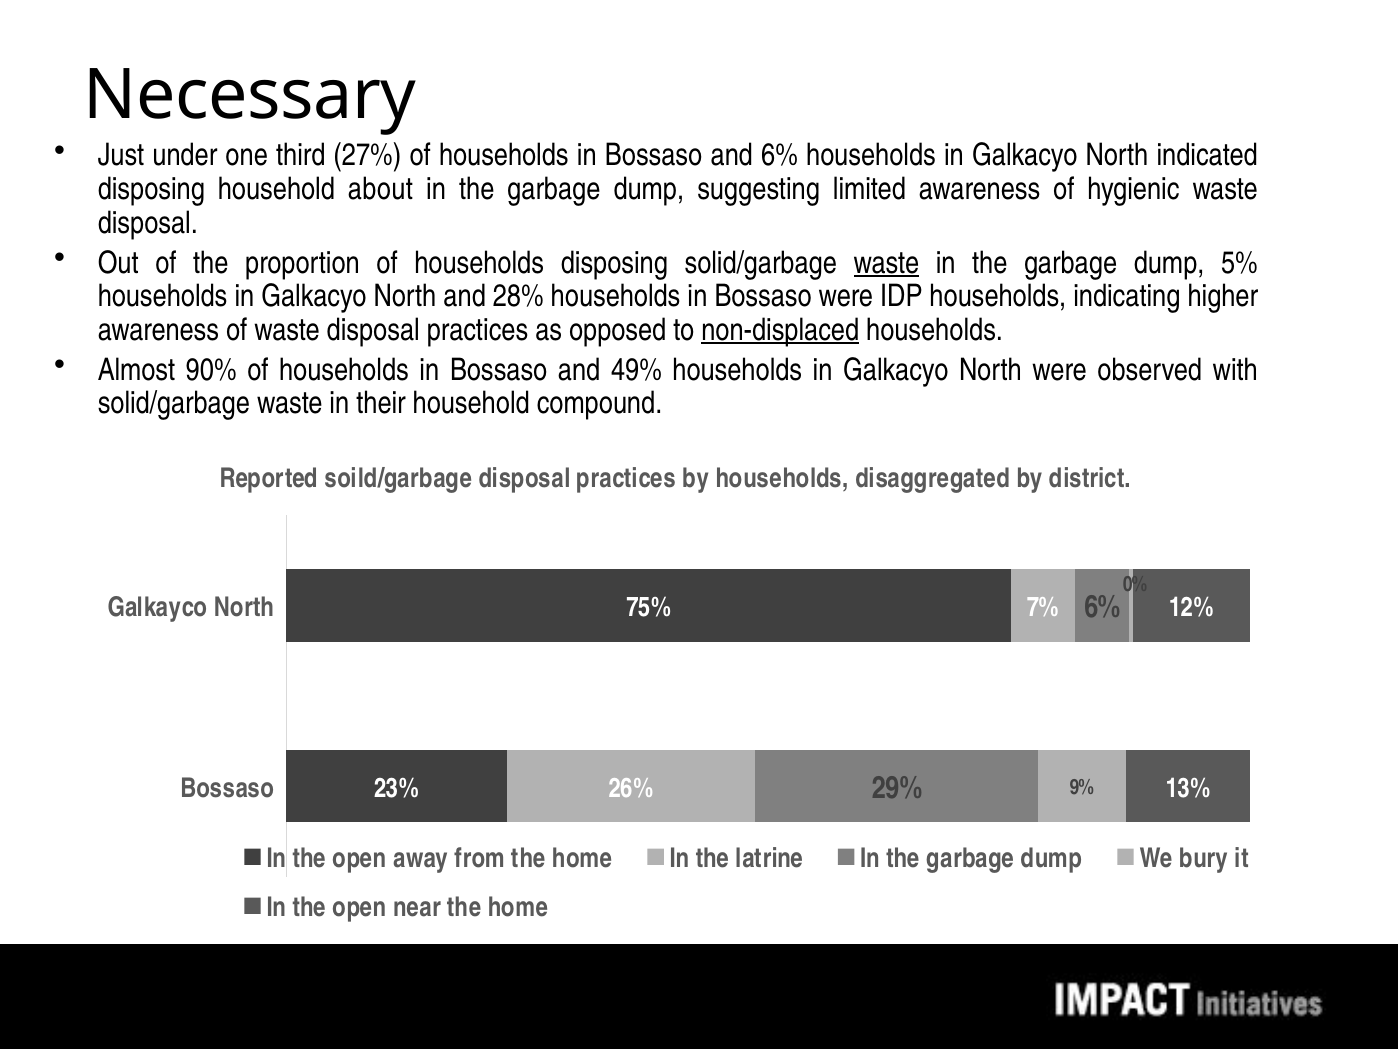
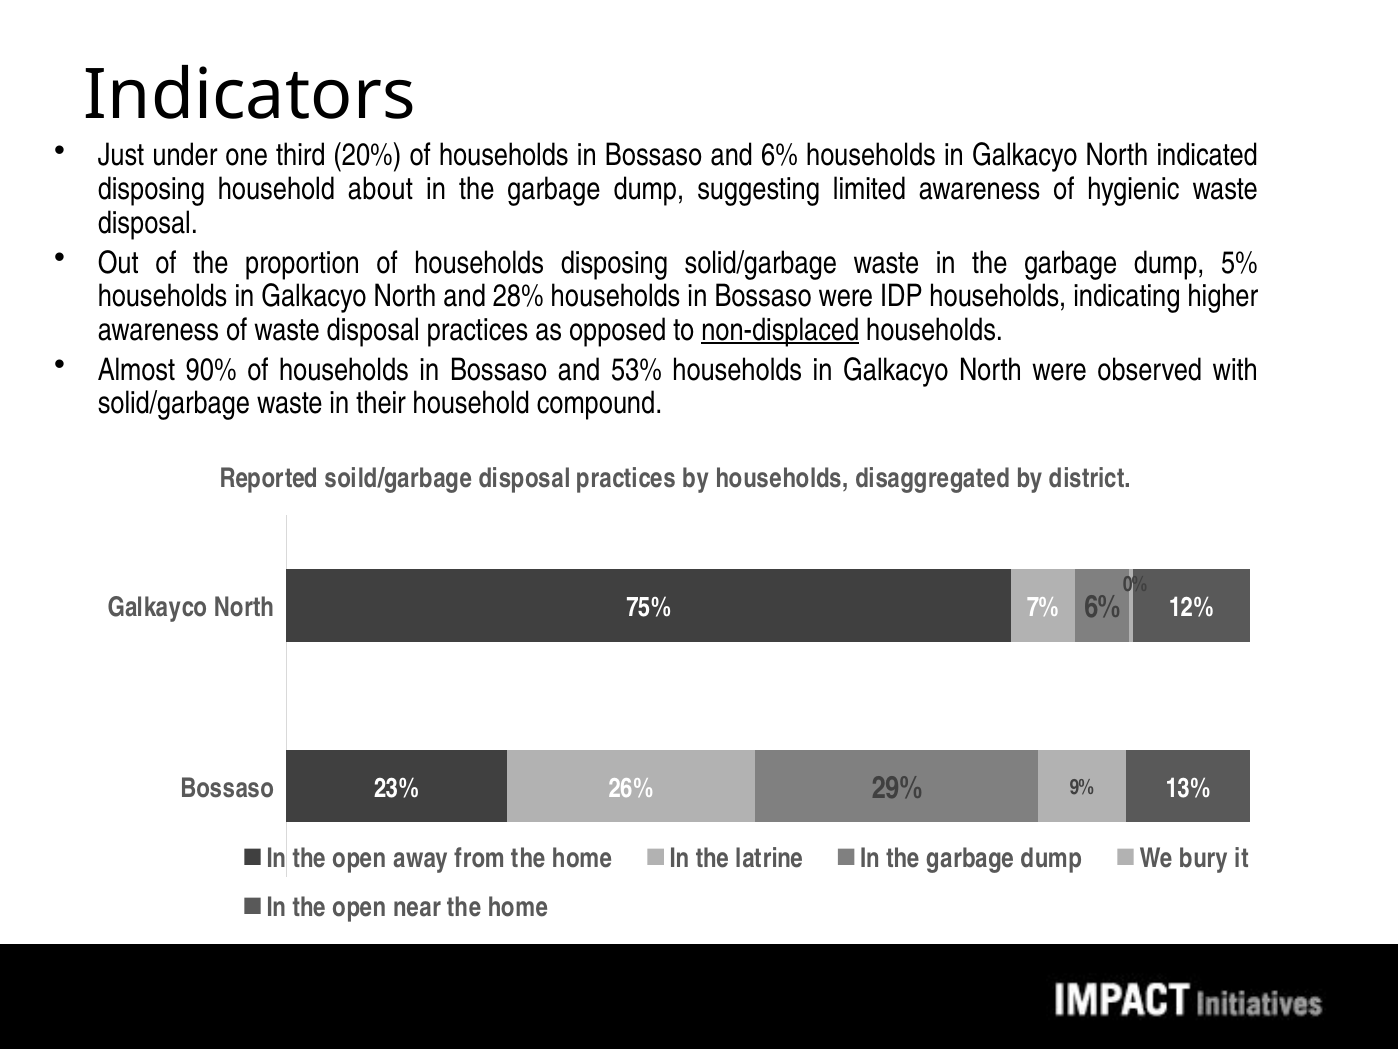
Necessary: Necessary -> Indicators (250, 95)
27%: 27% -> 20% (367, 156)
waste underline: present -> none (886, 263)
49%: 49% -> 53% (637, 370)
